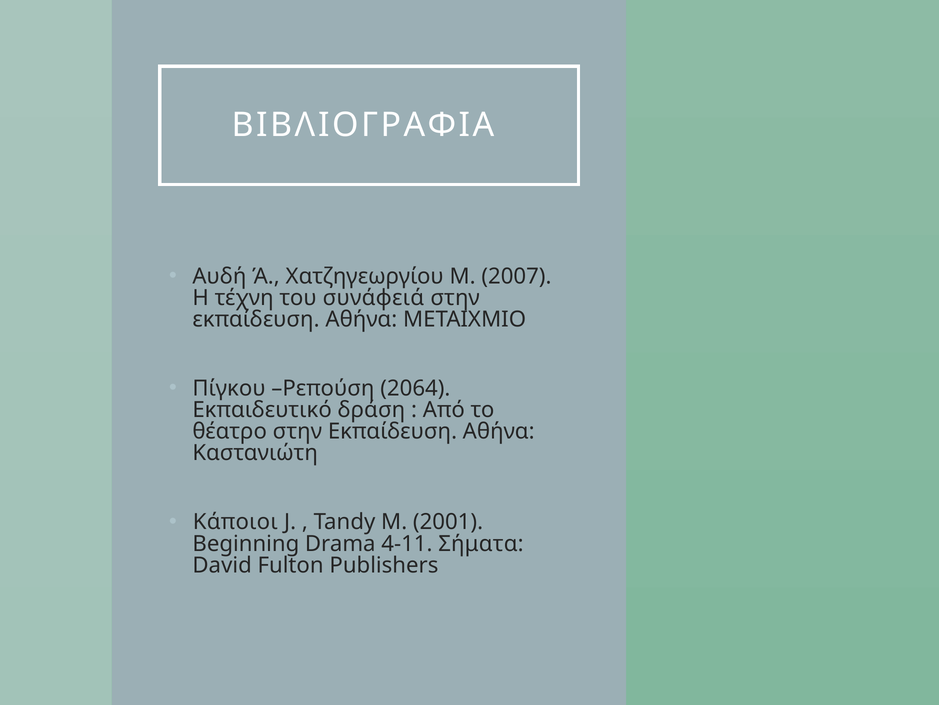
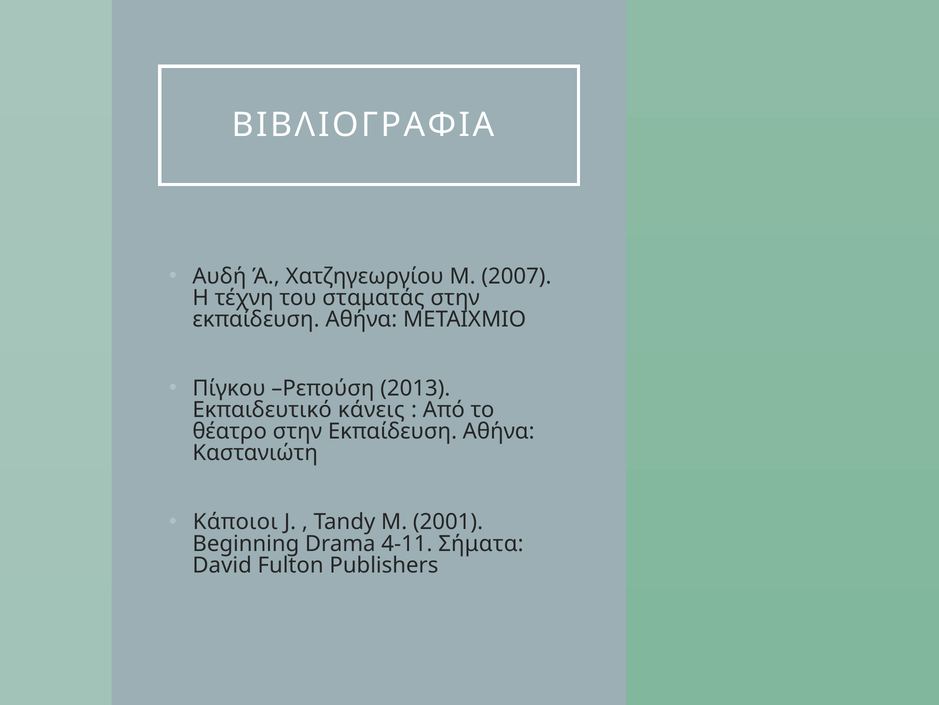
συνάφειά: συνάφειά -> σταματάς (373, 297)
2064: 2064 -> 2013 (415, 388)
δράση: δράση -> κάνεις (371, 409)
